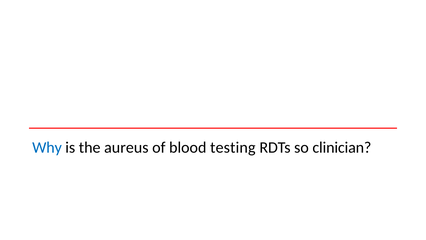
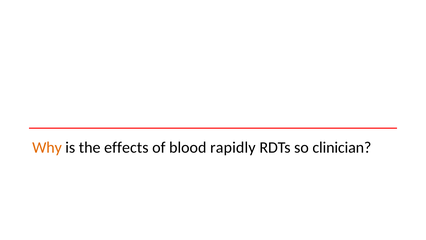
Why colour: blue -> orange (47, 147)
aureus: aureus -> effects (126, 147)
testing: testing -> rapidly (233, 147)
